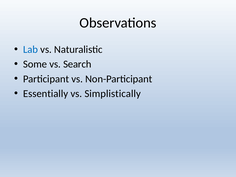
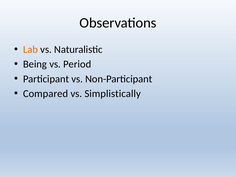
Lab colour: blue -> orange (30, 50)
Some: Some -> Being (35, 64)
Search: Search -> Period (77, 64)
Essentially: Essentially -> Compared (46, 94)
